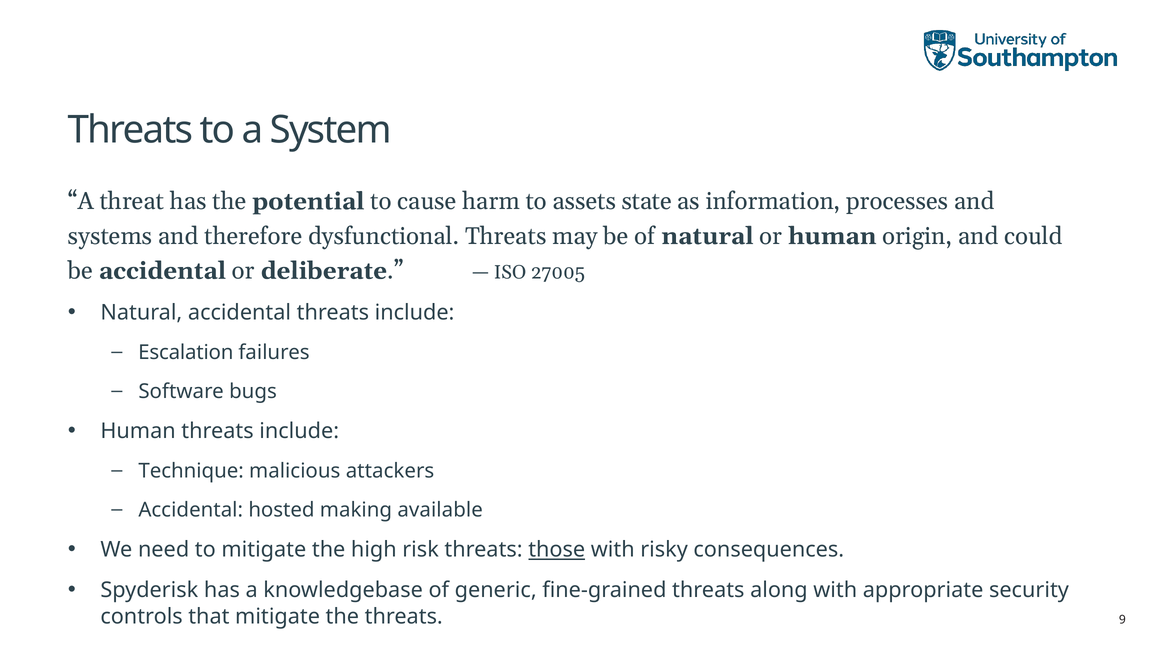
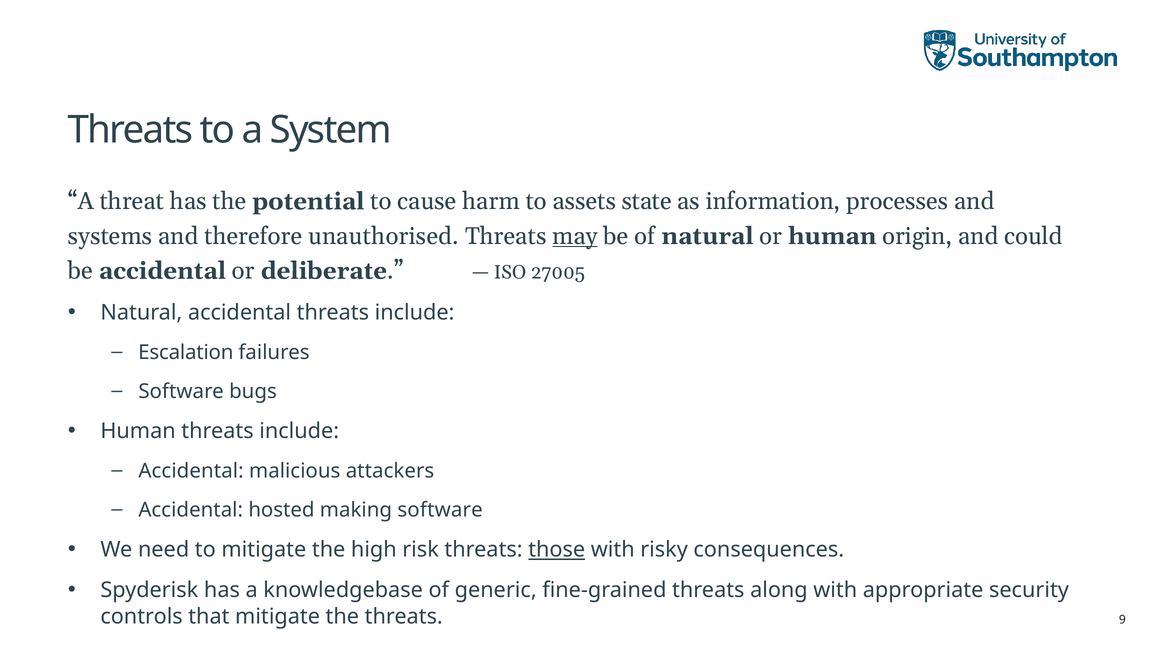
dysfunctional: dysfunctional -> unauthorised (383, 236)
may underline: none -> present (575, 236)
Technique: Technique -> Accidental (191, 471)
making available: available -> software (440, 510)
